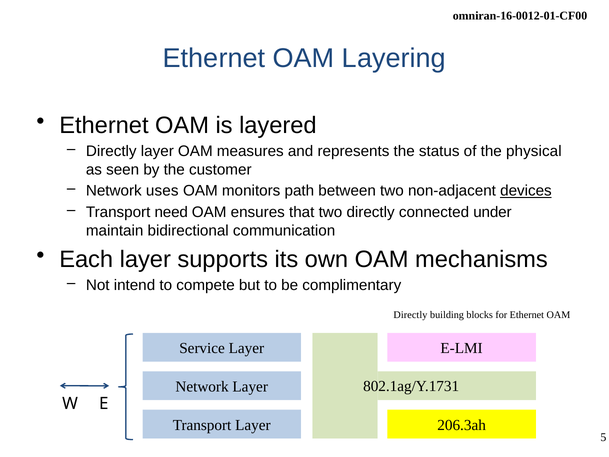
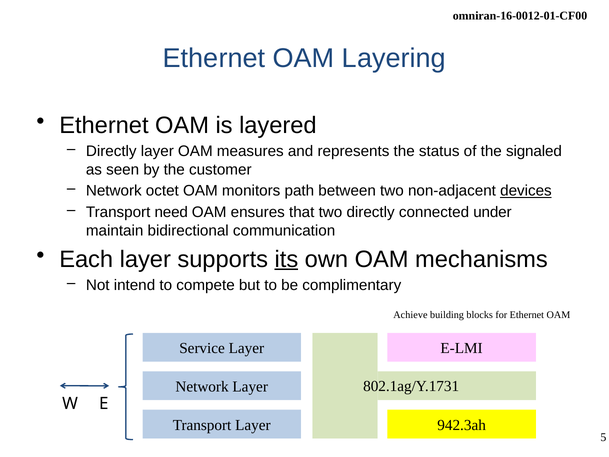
physical: physical -> signaled (534, 151)
uses: uses -> octet (162, 191)
its underline: none -> present (286, 259)
Directly: Directly -> Achieve (410, 315)
206.3ah: 206.3ah -> 942.3ah (462, 425)
